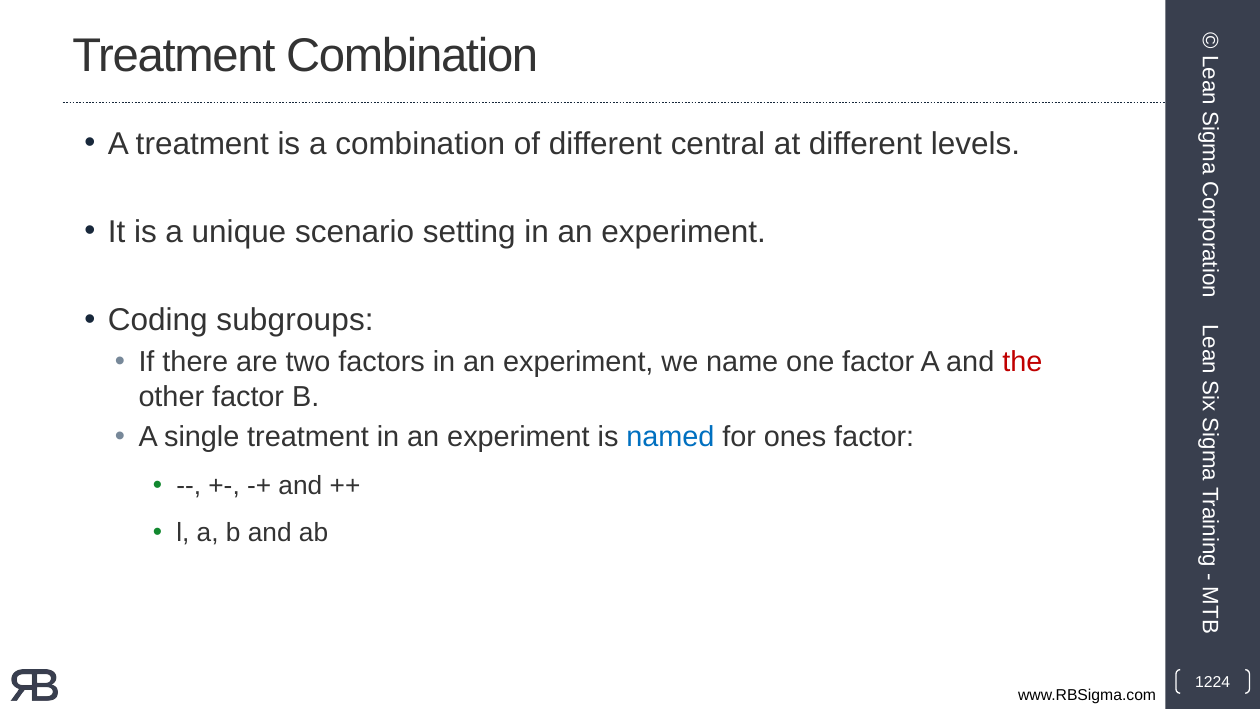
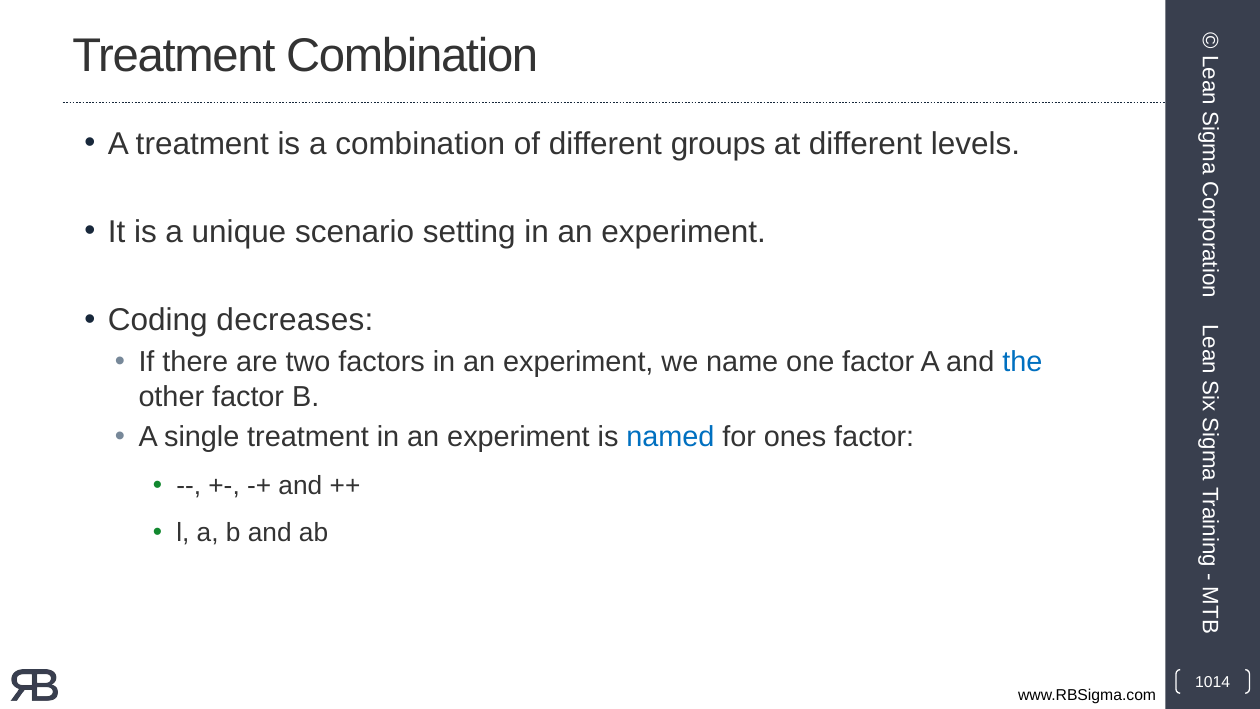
central: central -> groups (718, 144)
subgroups: subgroups -> decreases (295, 320)
the colour: red -> blue (1022, 362)
1224: 1224 -> 1014 (1213, 682)
